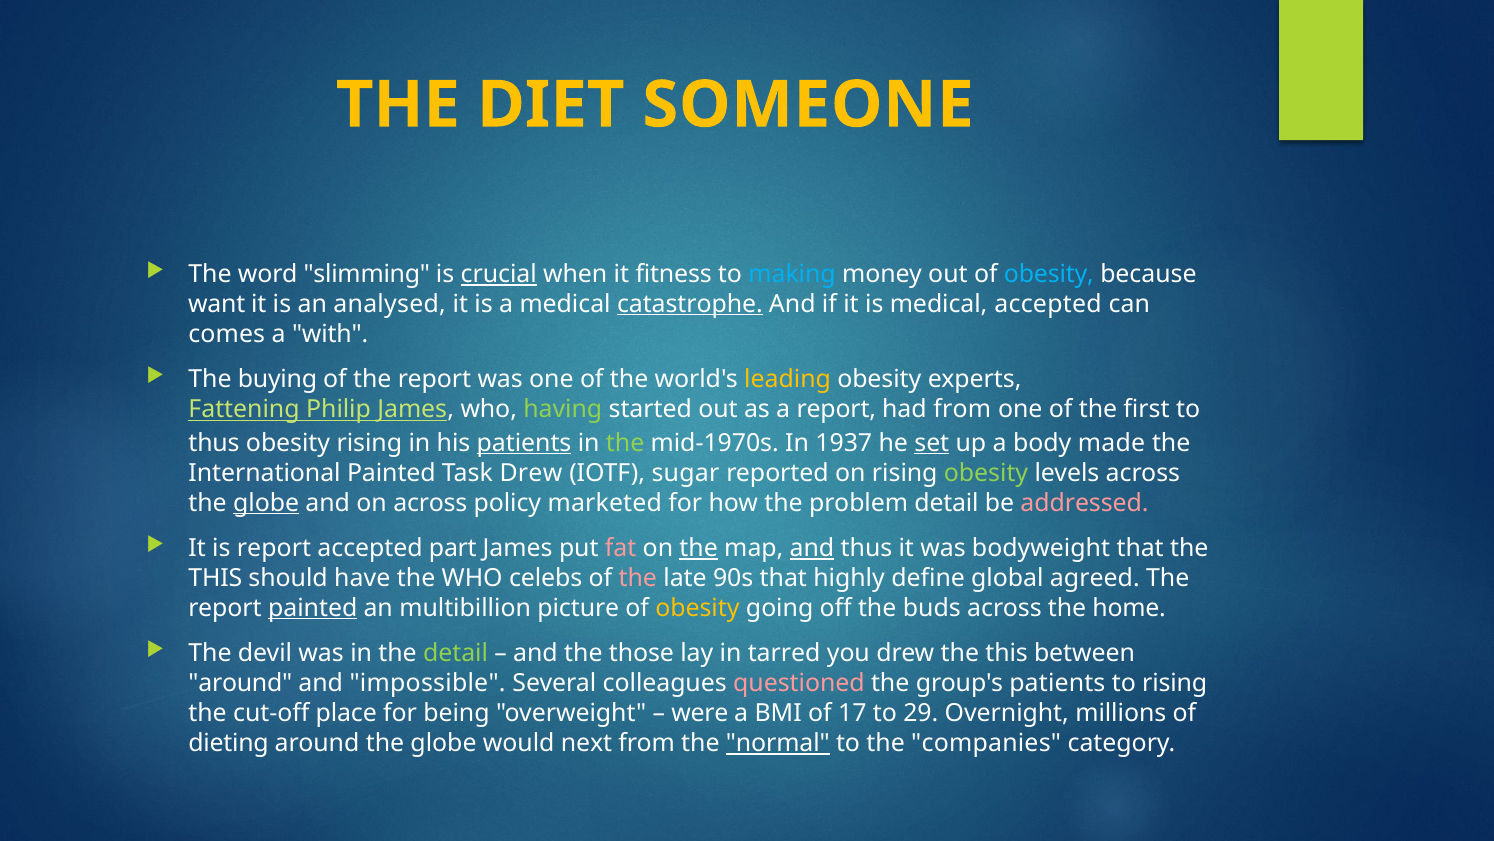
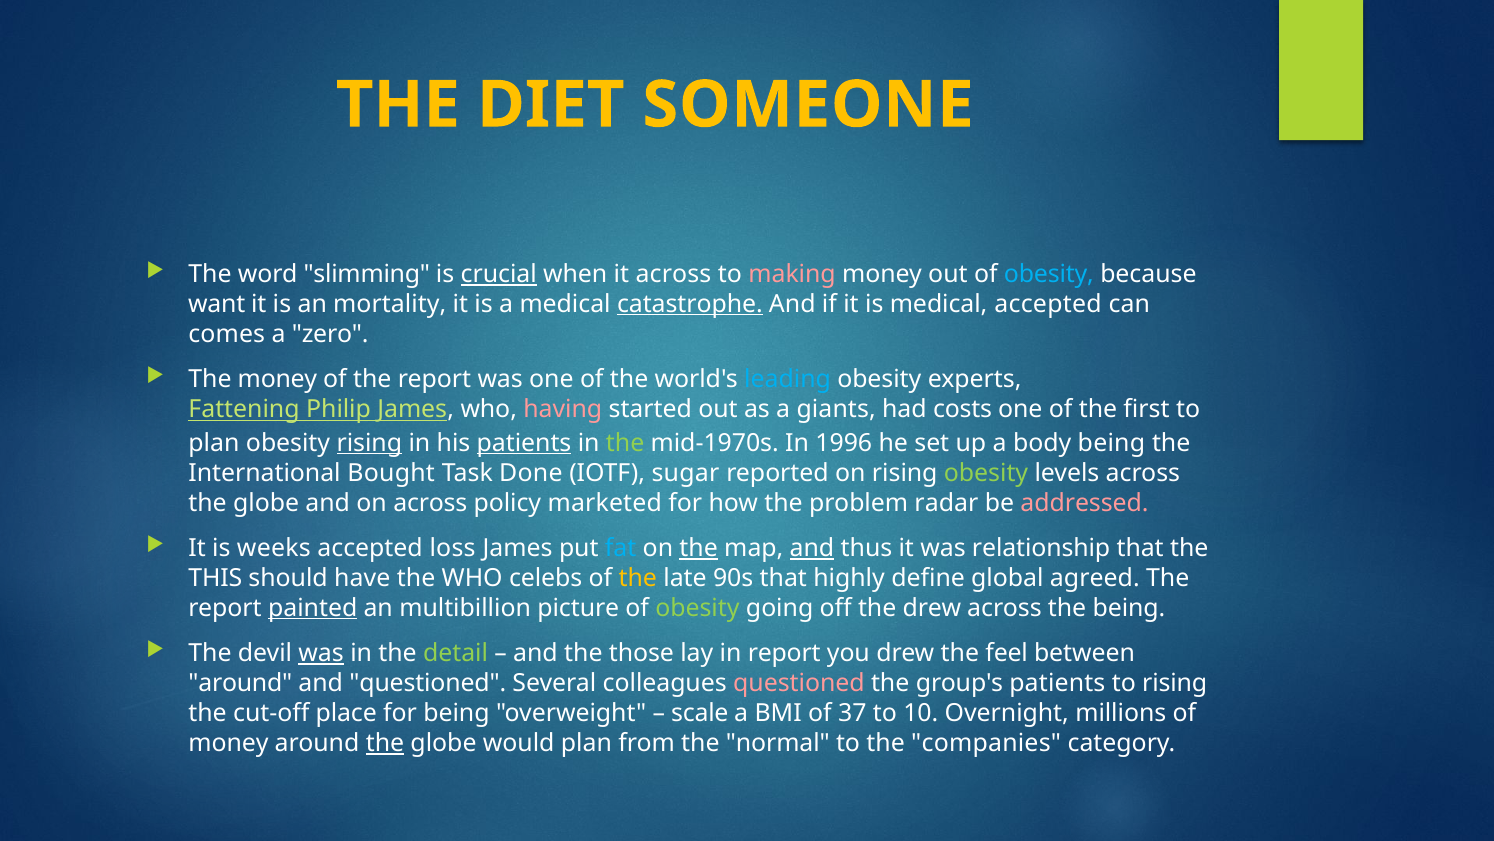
it fitness: fitness -> across (673, 274)
making colour: light blue -> pink (792, 274)
analysed: analysed -> mortality (390, 304)
with: with -> zero (330, 334)
The buying: buying -> money (277, 379)
leading colour: yellow -> light blue (788, 379)
having colour: light green -> pink (563, 409)
a report: report -> giants (836, 409)
had from: from -> costs (963, 409)
thus: thus -> plan (214, 443)
rising underline: none -> present (369, 443)
1937: 1937 -> 1996 (844, 443)
set underline: present -> none (932, 443)
body made: made -> being (1111, 443)
International Painted: Painted -> Bought (391, 473)
Task Drew: Drew -> Done (531, 473)
globe underline: present -> none (266, 502)
problem detail: detail -> radar (946, 502)
is report: report -> weeks (274, 548)
part: part -> loss (453, 548)
fat colour: pink -> light blue (621, 548)
bodyweight: bodyweight -> relationship (1041, 548)
the colour: pink -> yellow (638, 578)
obesity colour: yellow -> light green (697, 608)
the buds: buds -> drew (932, 608)
the home: home -> being (1129, 608)
was underline: none -> present (321, 653)
in tarred: tarred -> report (784, 653)
drew the this: this -> feel (1007, 653)
and impossible: impossible -> questioned (428, 683)
were: were -> scale (700, 713)
17: 17 -> 37 (852, 713)
29: 29 -> 10 (921, 713)
dieting: dieting -> money (228, 743)
the underline: none -> present (385, 743)
would next: next -> plan (586, 743)
normal underline: present -> none (778, 743)
